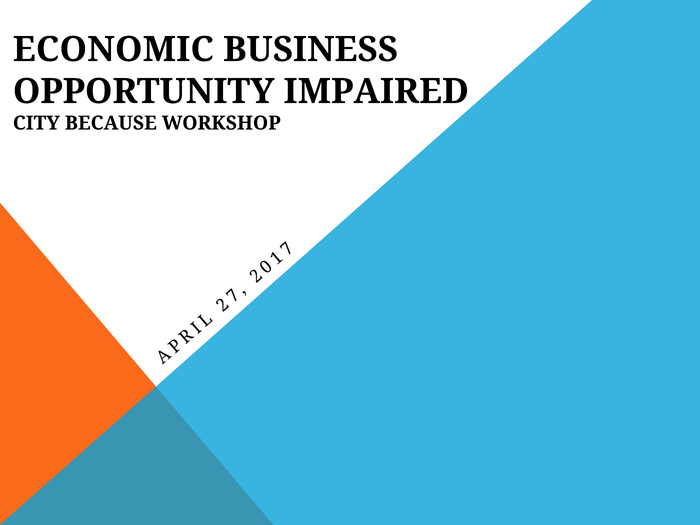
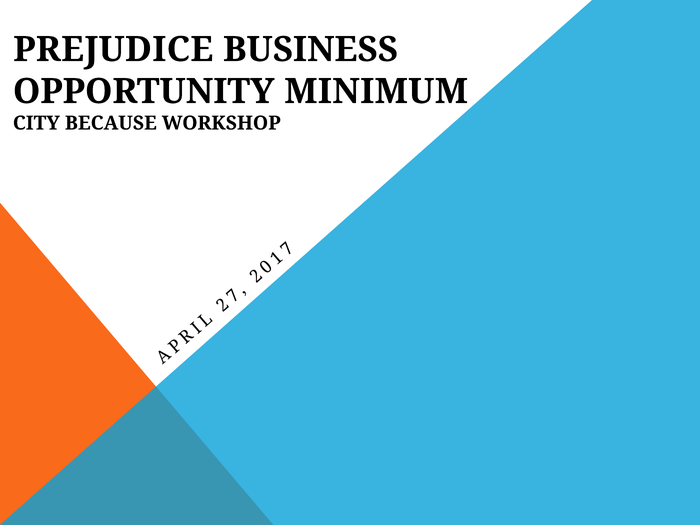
ECONOMIC: ECONOMIC -> PREJUDICE (113, 50)
IMPAIRED: IMPAIRED -> MINIMUM (376, 92)
